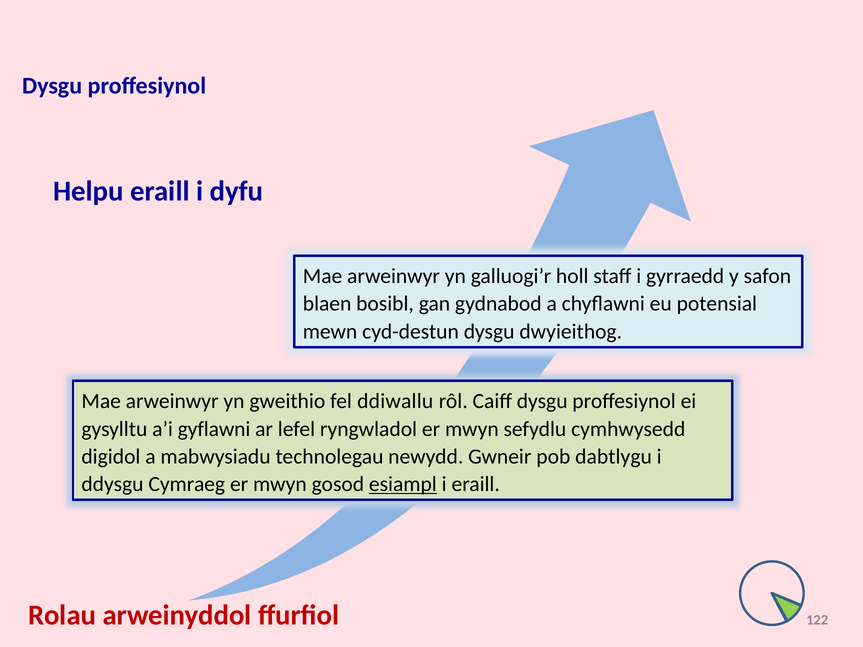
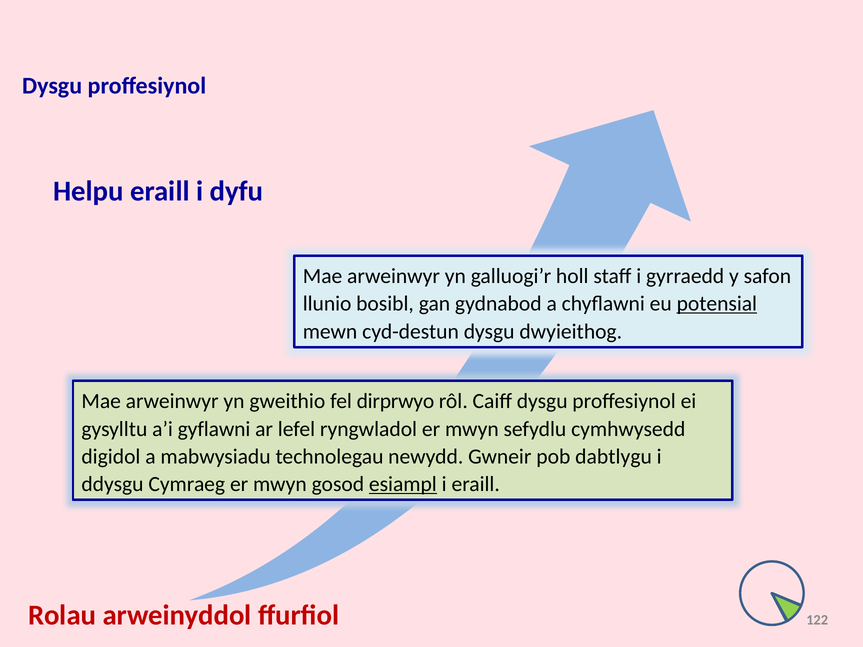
blaen: blaen -> llunio (327, 304)
potensial underline: none -> present (717, 304)
ddiwallu: ddiwallu -> dirprwyo (395, 401)
